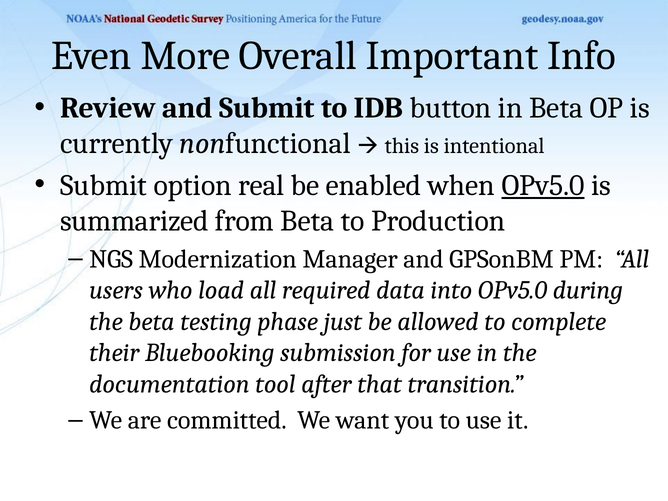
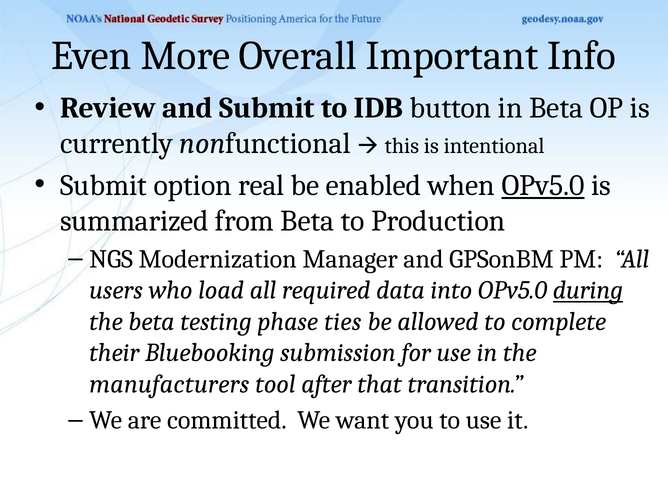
during underline: none -> present (588, 290)
just: just -> ties (343, 322)
documentation: documentation -> manufacturers (169, 384)
